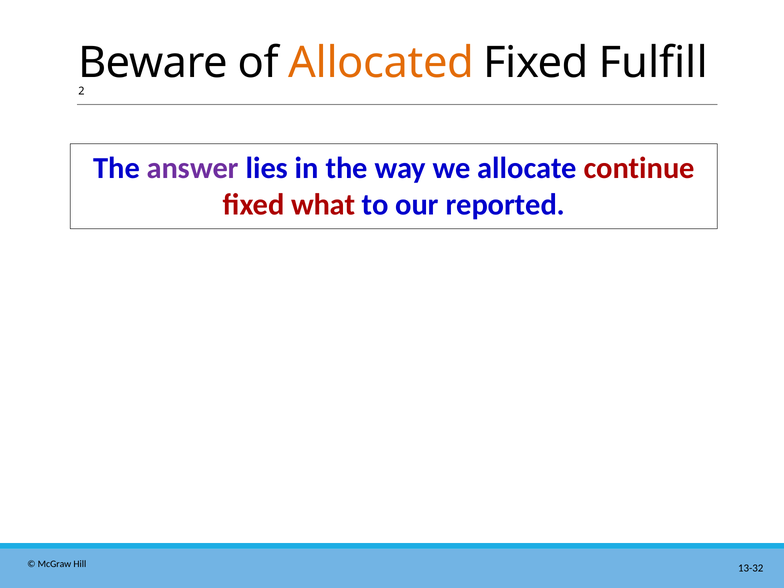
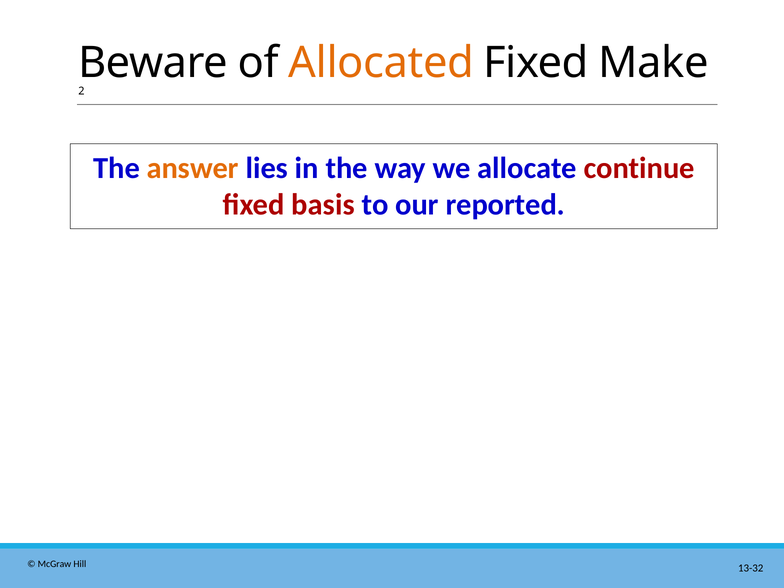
Fulfill: Fulfill -> Make (653, 63)
answer colour: purple -> orange (193, 168)
what: what -> basis (323, 205)
